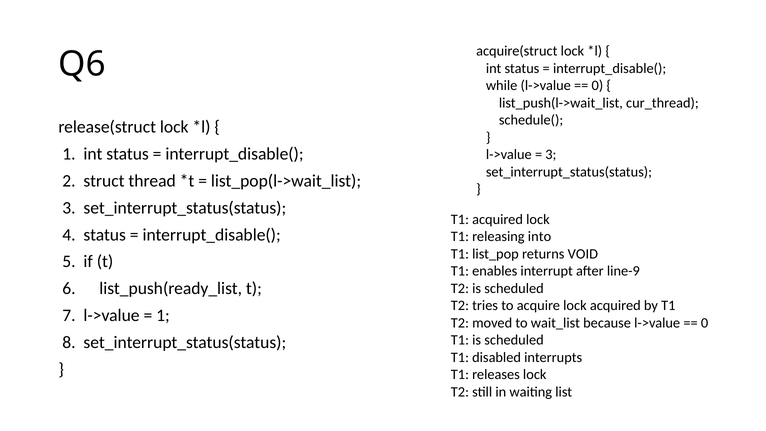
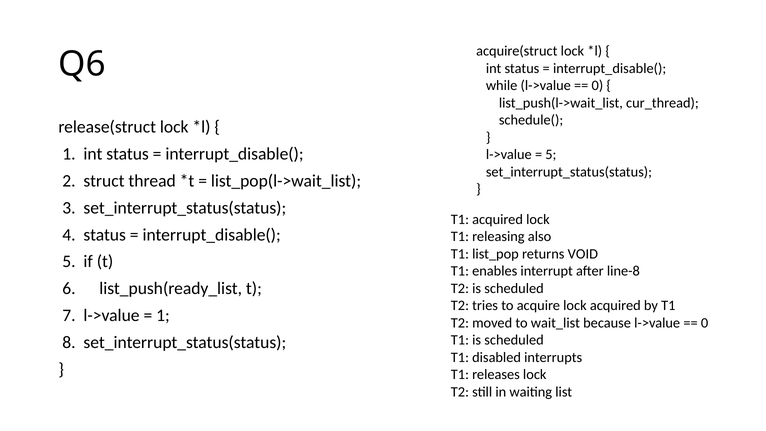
3: 3 -> 5 (551, 155)
into: into -> also (540, 237)
line-9: line-9 -> line-8 (623, 271)
